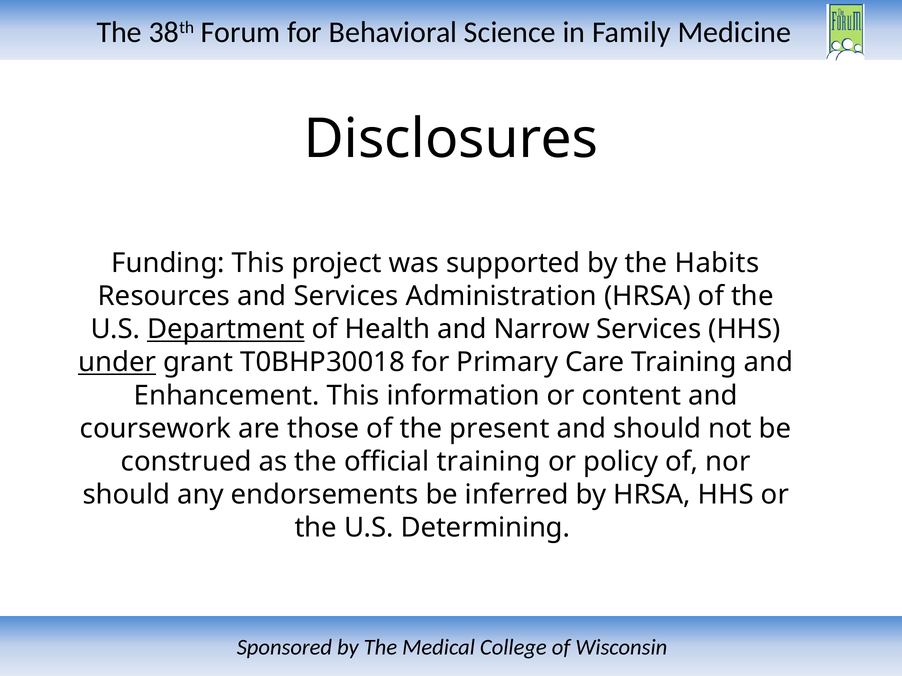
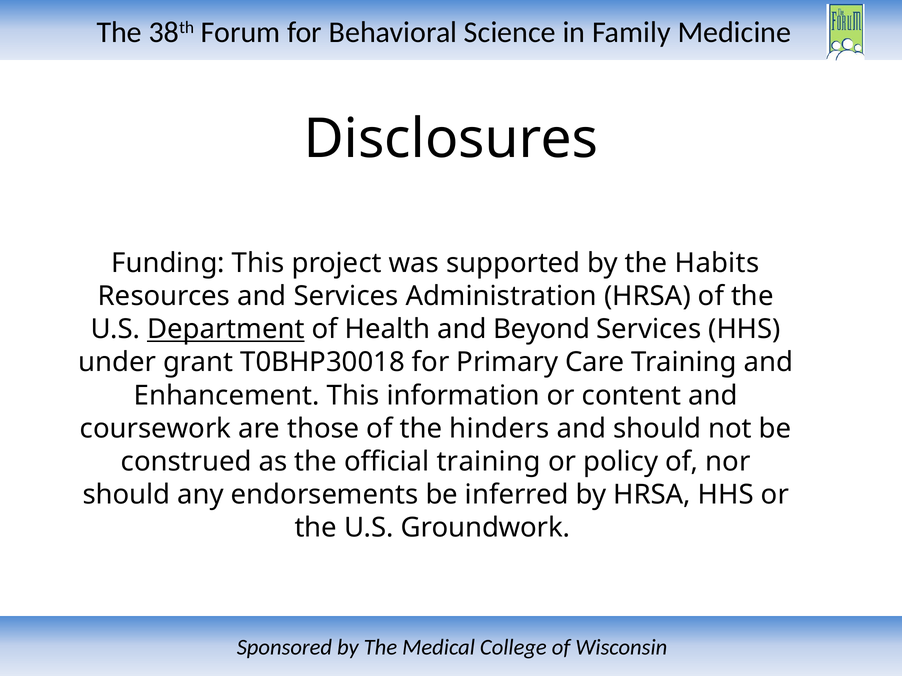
Narrow: Narrow -> Beyond (542, 330)
under underline: present -> none (117, 363)
present: present -> hinders (499, 429)
Determining: Determining -> Groundwork (485, 528)
